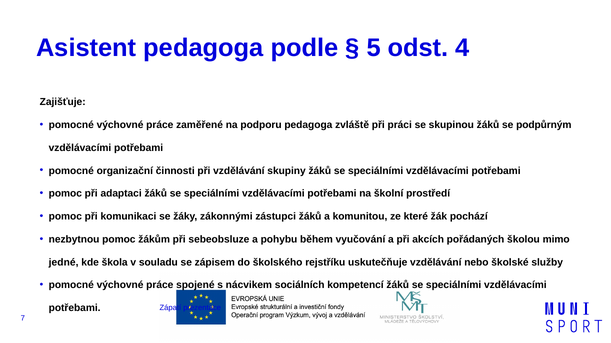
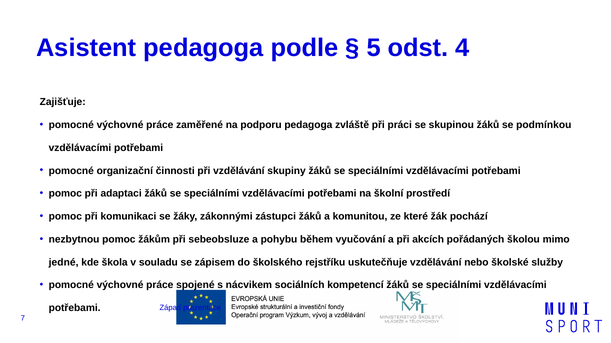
podpůrným: podpůrným -> podmínkou (544, 125)
